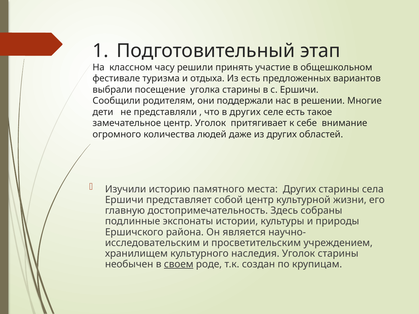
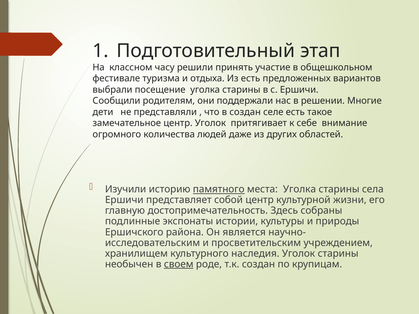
в других: других -> создан (245, 112)
памятного underline: none -> present (219, 190)
места Других: Других -> Уголка (299, 190)
